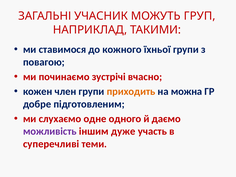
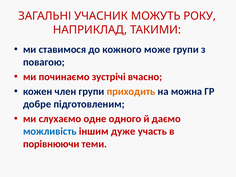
ГРУП: ГРУП -> РОКУ (200, 16)
їхньої: їхньої -> може (157, 50)
можливість colour: purple -> blue (50, 131)
суперечливі: суперечливі -> порівнюючи (51, 144)
